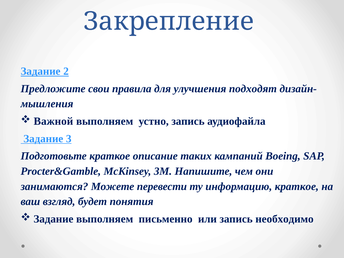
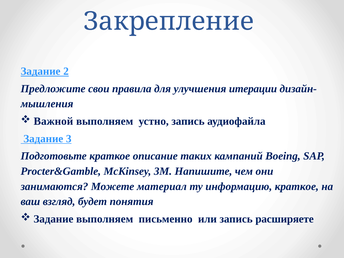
подходят: подходят -> итерации (253, 89)
перевести: перевести -> материал (162, 186)
необходимо: необходимо -> расширяете (285, 219)
